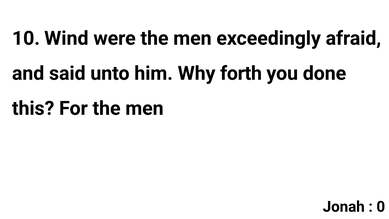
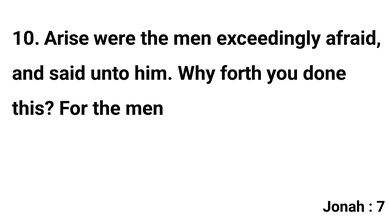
Wind: Wind -> Arise (67, 38)
0: 0 -> 7 (381, 207)
